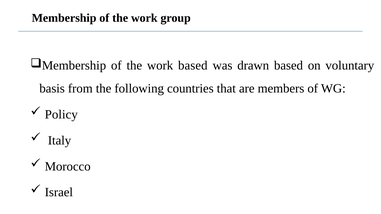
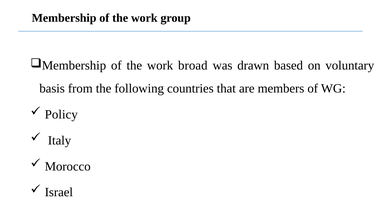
work based: based -> broad (193, 66)
